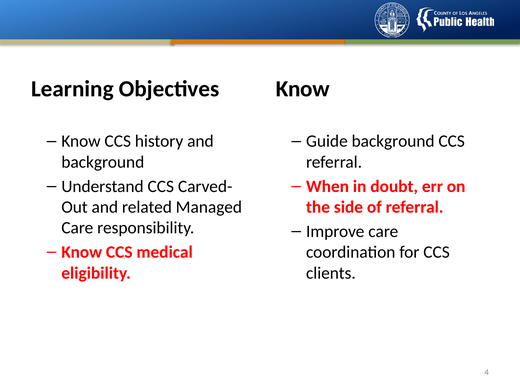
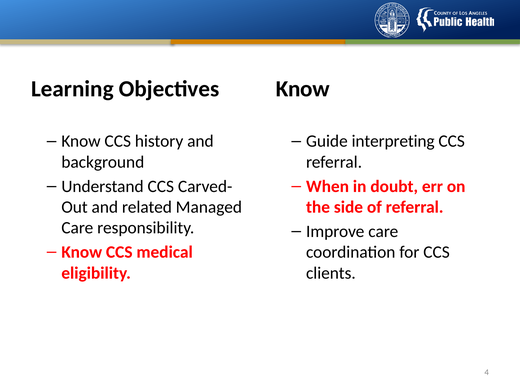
Guide background: background -> interpreting (393, 141)
